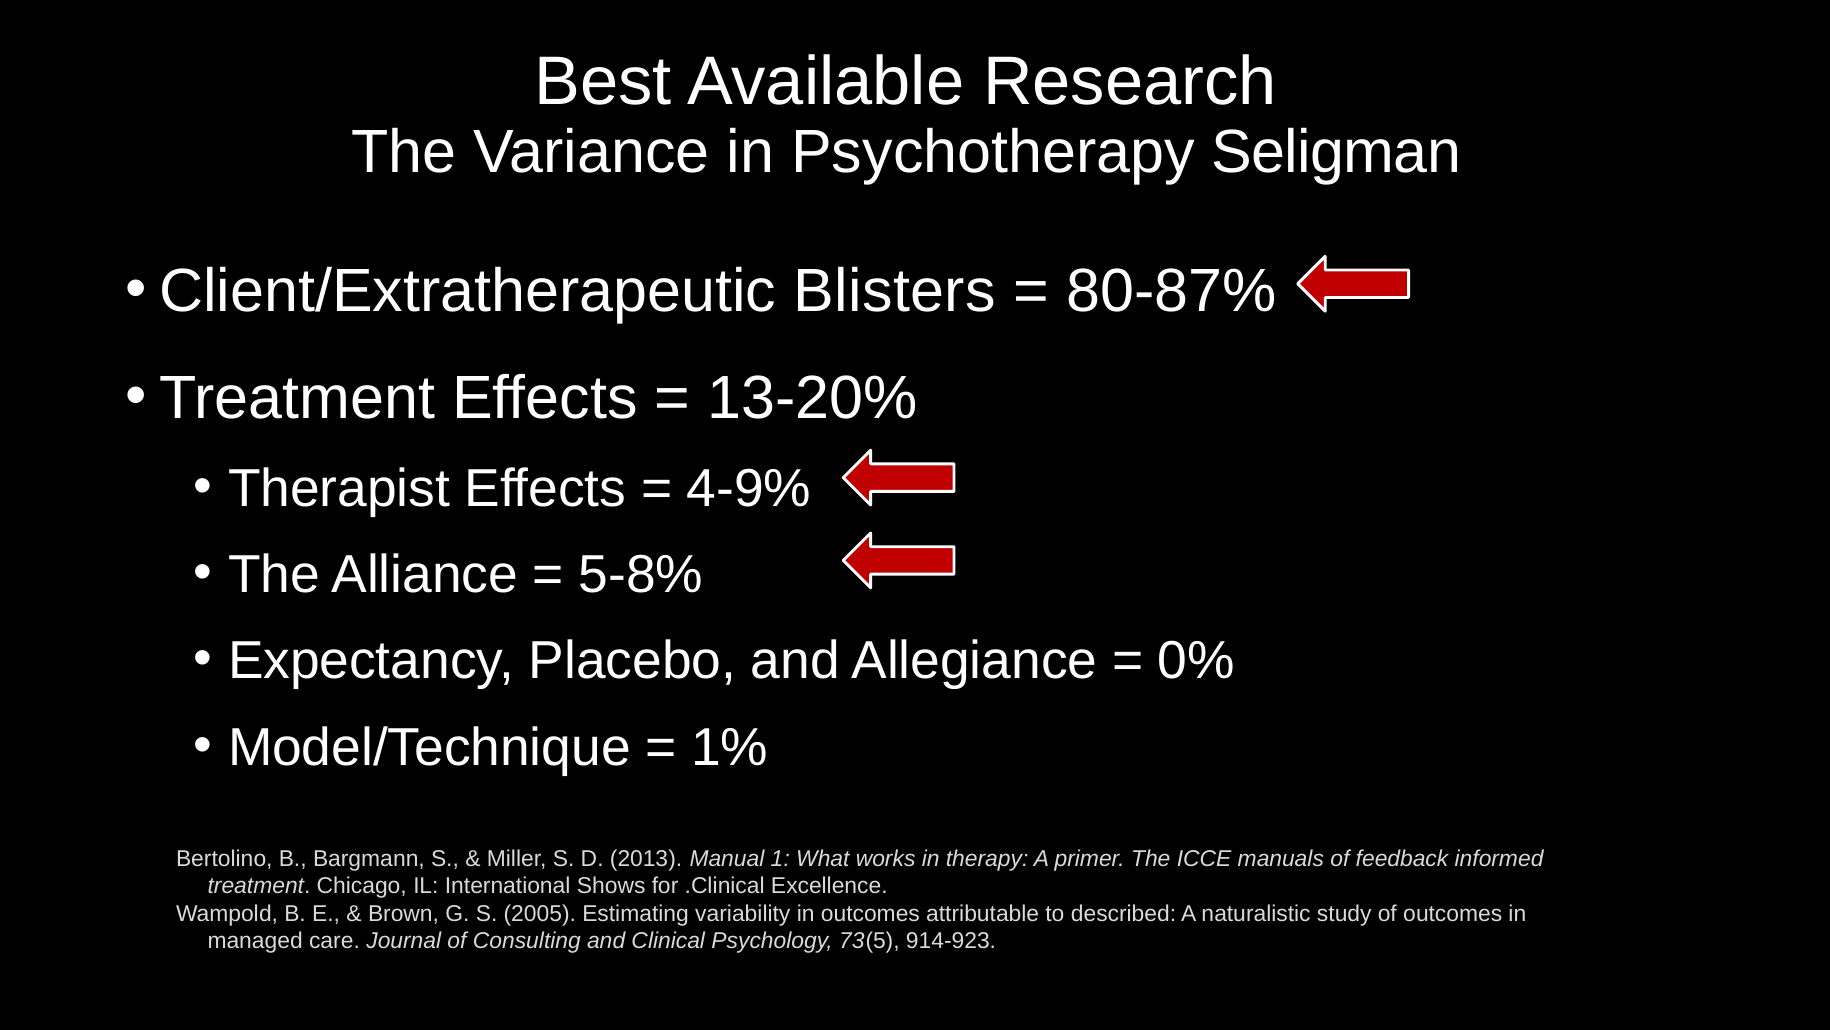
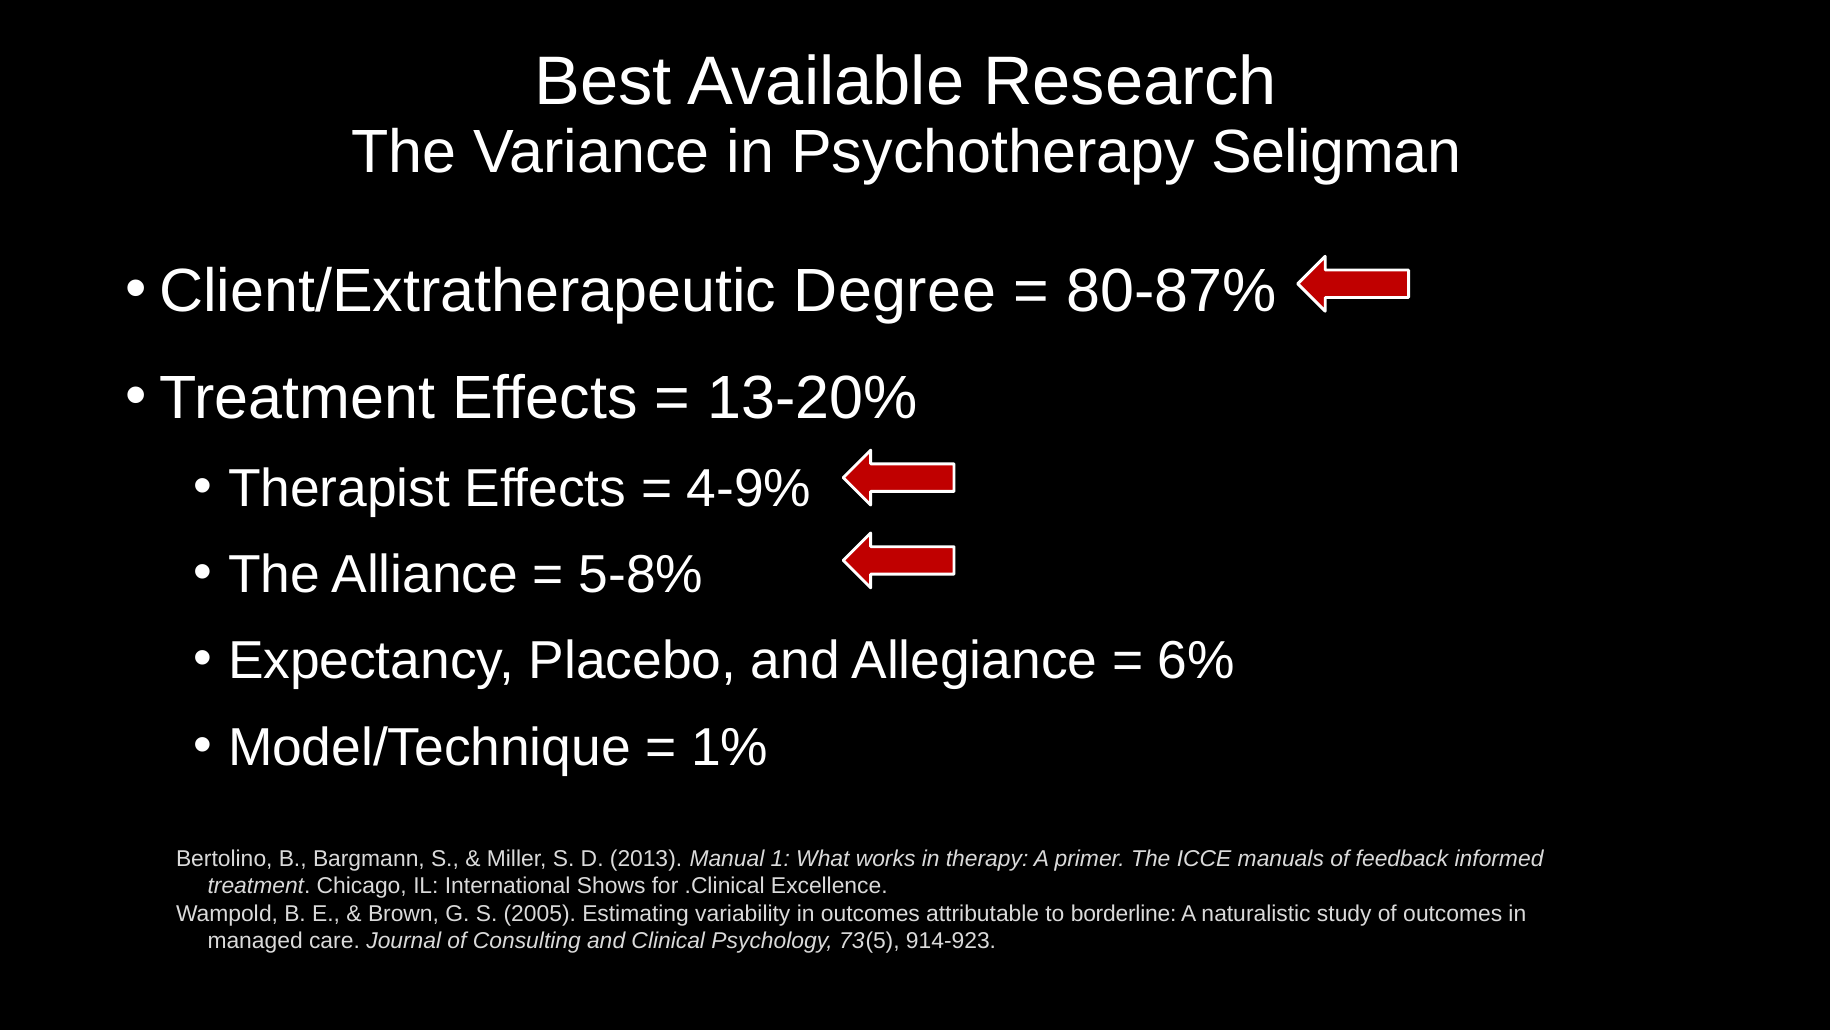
Blisters: Blisters -> Degree (895, 291)
0%: 0% -> 6% (1197, 661)
described: described -> borderline (1124, 913)
